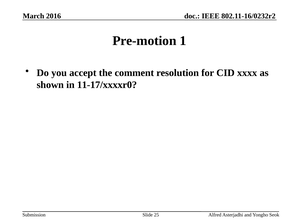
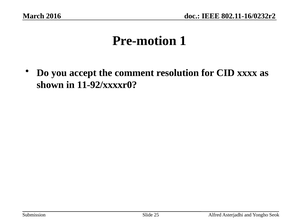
11-17/xxxxr0: 11-17/xxxxr0 -> 11-92/xxxxr0 (107, 85)
